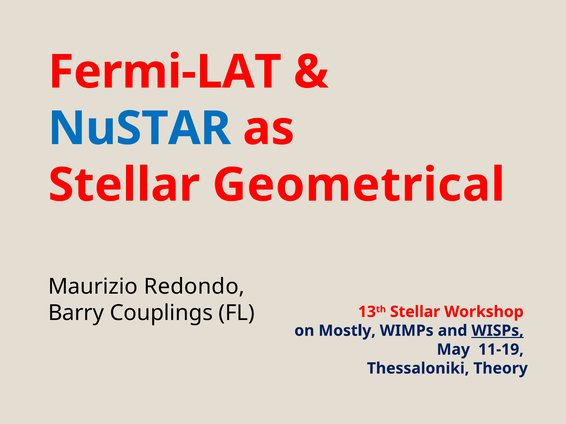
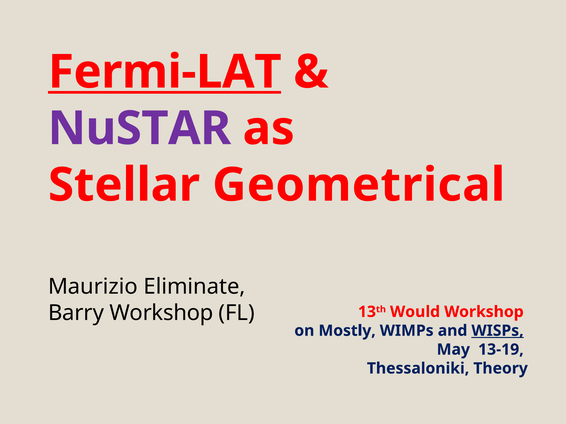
Fermi-LAT underline: none -> present (165, 72)
NuSTAR colour: blue -> purple (139, 129)
Redondo: Redondo -> Eliminate (194, 287)
Barry Couplings: Couplings -> Workshop (161, 313)
13th Stellar: Stellar -> Would (415, 312)
11-19: 11-19 -> 13-19 (501, 350)
